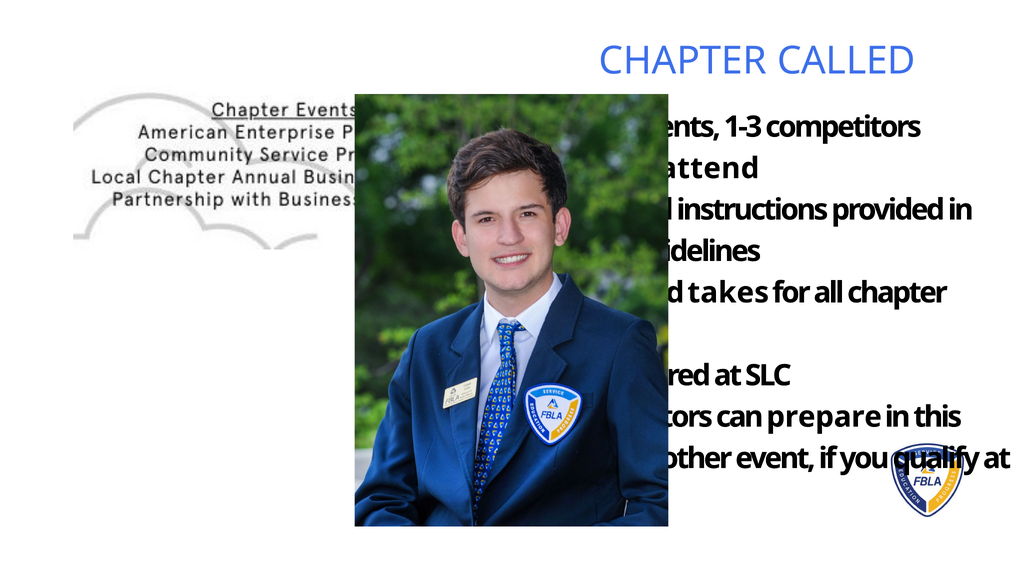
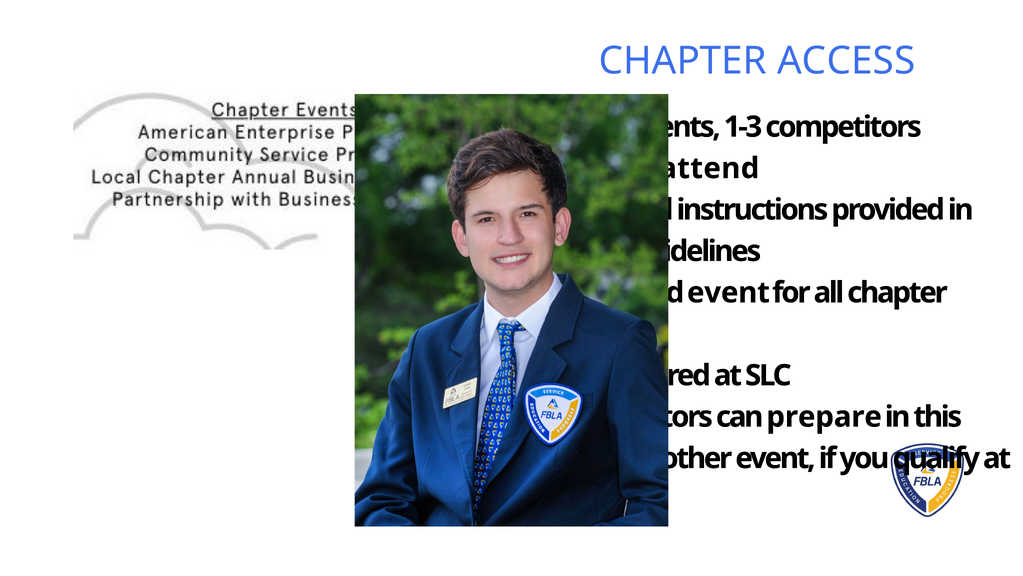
CALLED: CALLED -> ACCESS (846, 61)
takes: takes -> event (728, 292)
